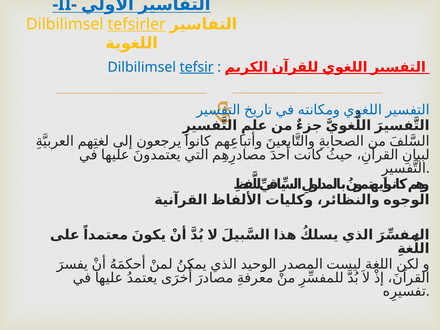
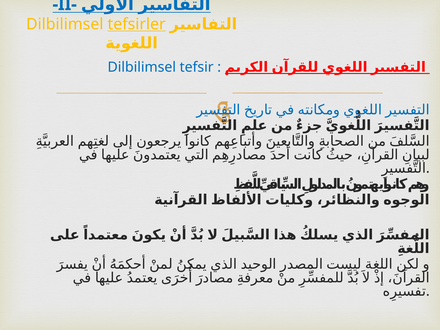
tefsir underline: present -> none (197, 67)
